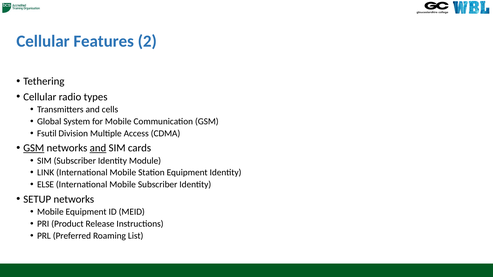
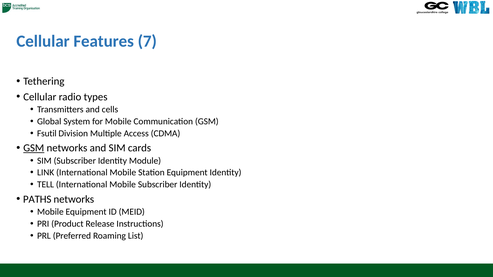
2: 2 -> 7 (147, 41)
and underline: present -> none (98, 148)
ELSE: ELSE -> TELL (46, 185)
SETUP: SETUP -> PATHS (37, 199)
